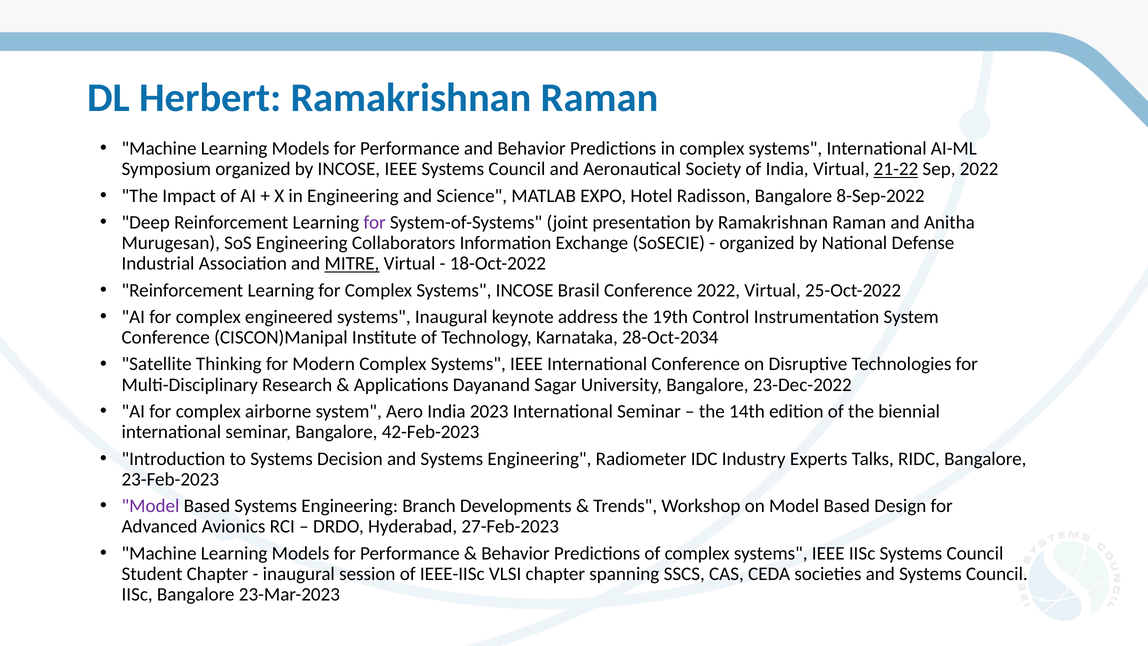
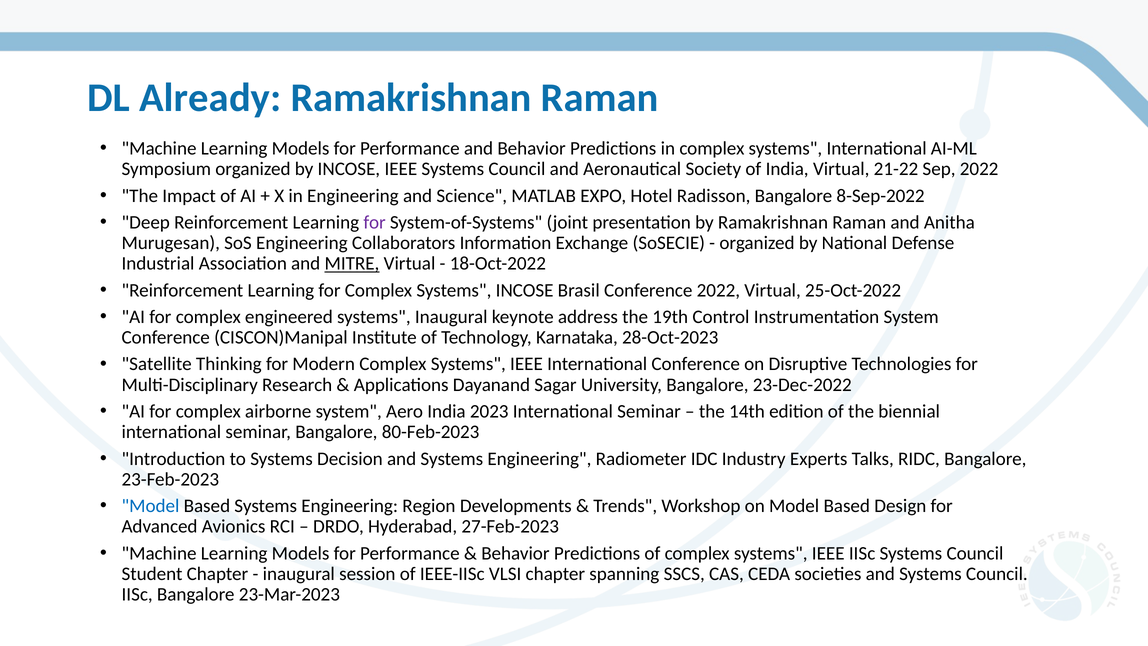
Herbert: Herbert -> Already (210, 98)
21-22 underline: present -> none (896, 169)
28-Oct-2034: 28-Oct-2034 -> 28-Oct-2023 (670, 337)
42-Feb-2023: 42-Feb-2023 -> 80-Feb-2023 (431, 432)
Model colour: purple -> blue (151, 506)
Branch: Branch -> Region (429, 506)
